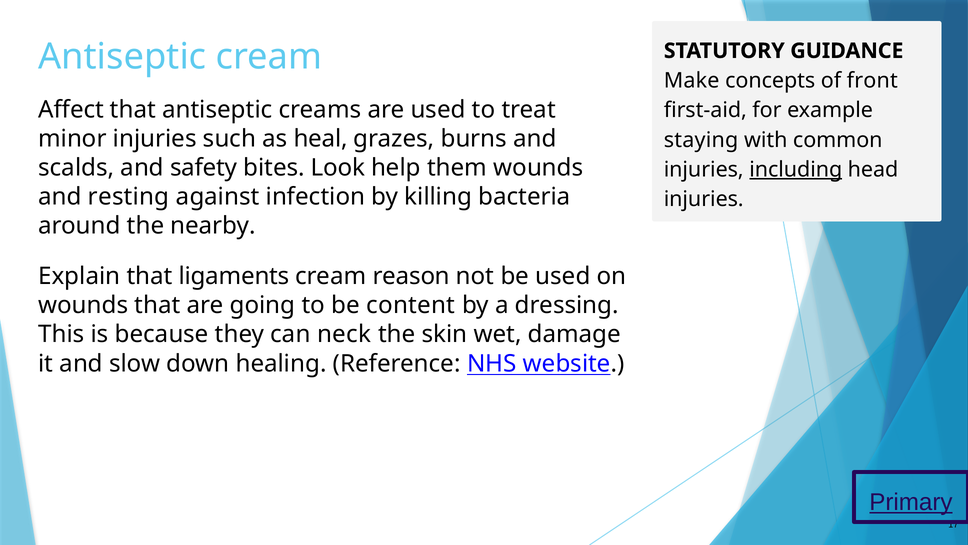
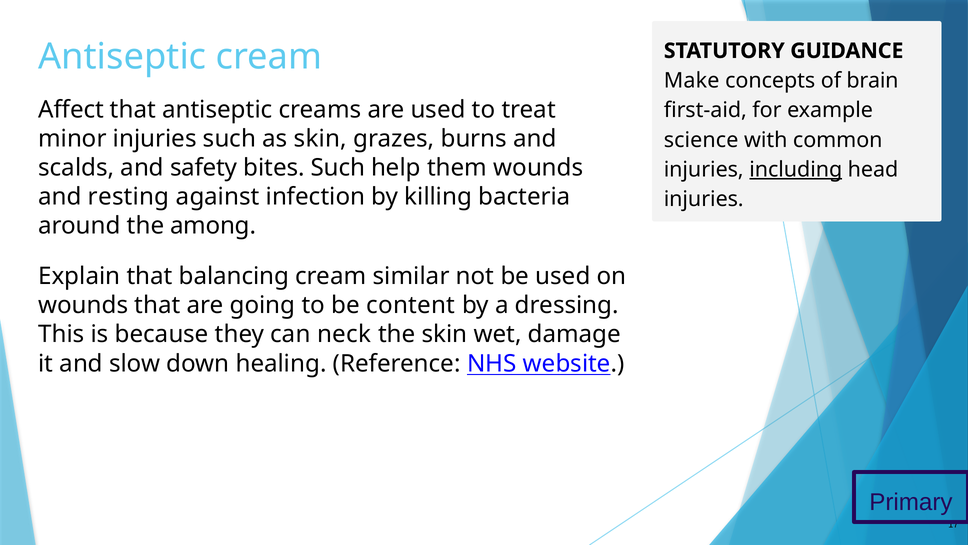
front: front -> brain (872, 80)
as heal: heal -> skin (320, 138)
staying: staying -> science (701, 140)
bites Look: Look -> Such (338, 168)
nearby: nearby -> among (213, 226)
ligaments: ligaments -> balancing (234, 276)
reason: reason -> similar (411, 276)
Primary underline: present -> none (911, 502)
